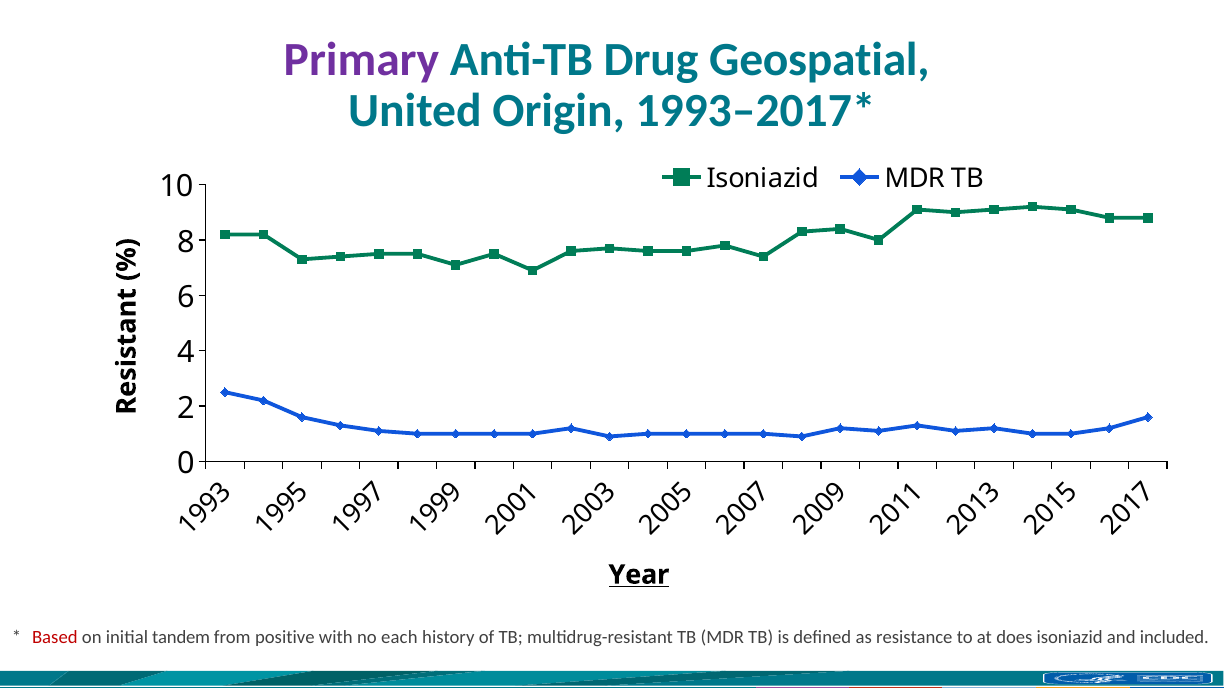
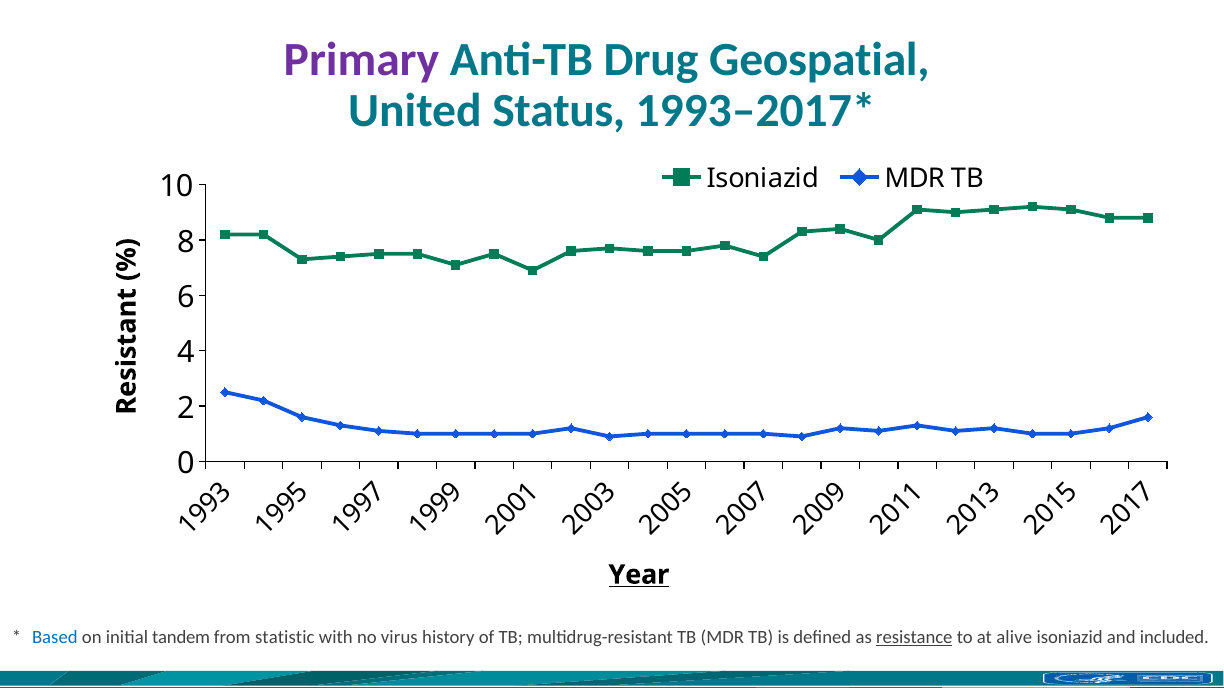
Origin: Origin -> Status (559, 111)
Based colour: red -> blue (55, 638)
positive: positive -> statistic (285, 638)
each: each -> virus (399, 638)
resistance underline: none -> present (914, 638)
does: does -> alive (1014, 638)
